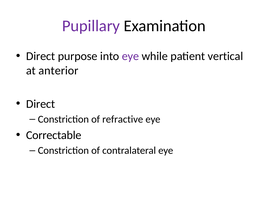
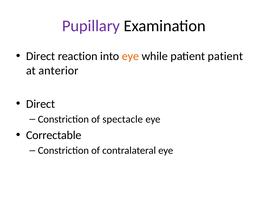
purpose: purpose -> reaction (78, 56)
eye colour: purple -> orange (130, 56)
patient vertical: vertical -> patient (225, 56)
refractive: refractive -> spectacle (123, 119)
